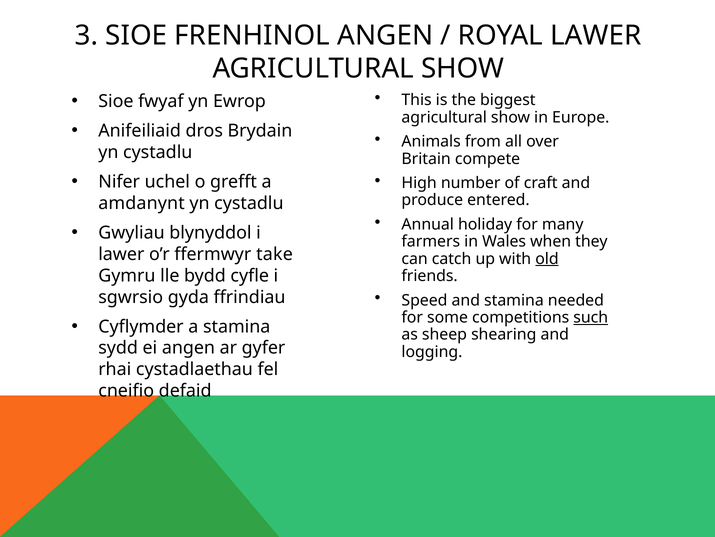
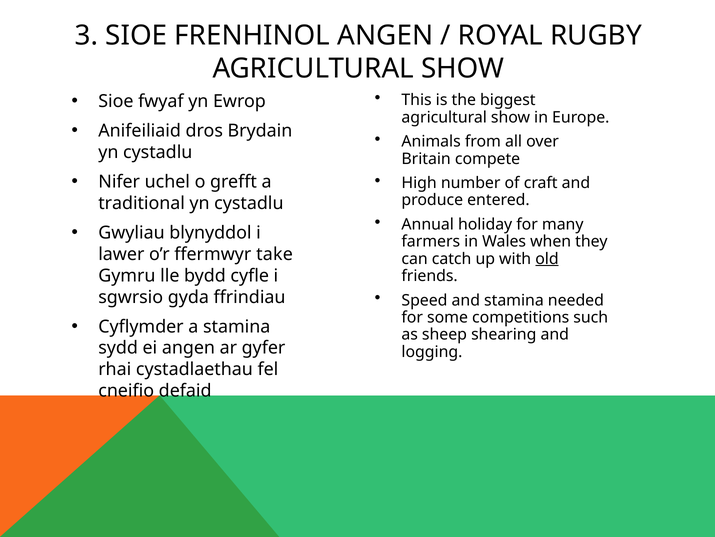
ROYAL LAWER: LAWER -> RUGBY (596, 35)
amdanynt: amdanynt -> traditional (142, 203)
such underline: present -> none (591, 317)
